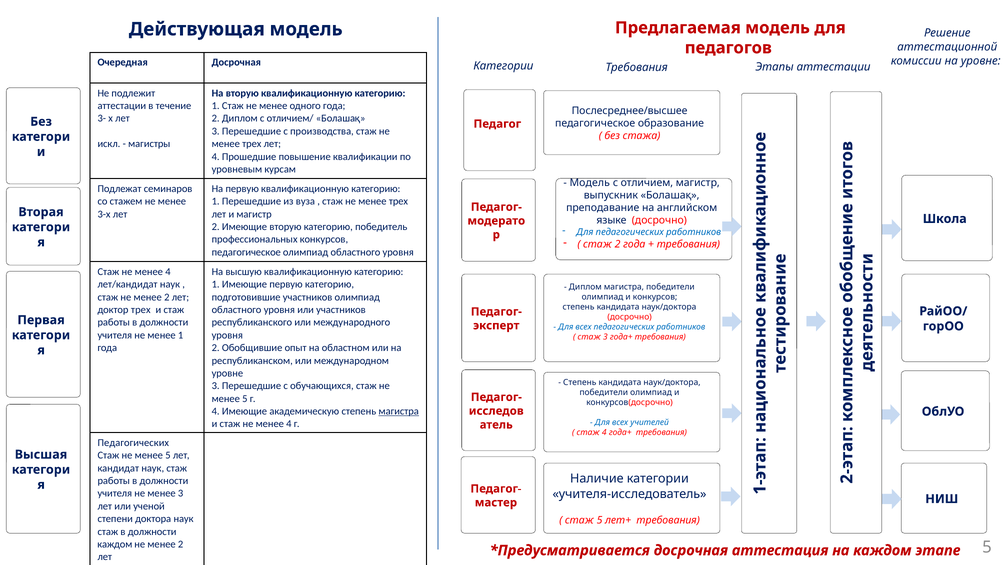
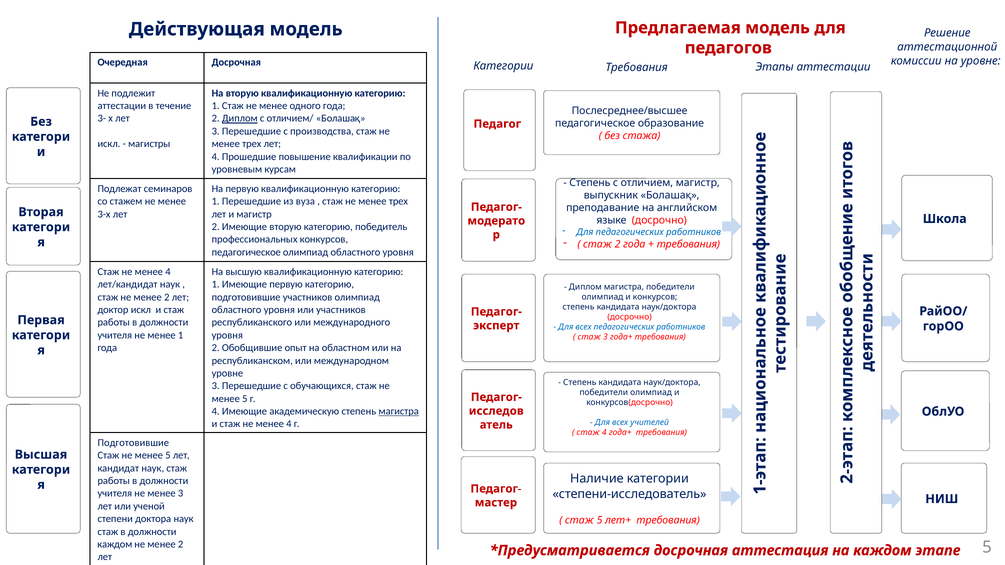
Диплом underline: none -> present (240, 119)
Модель: Модель -> Степень (590, 183)
доктор трех: трех -> искл (141, 310)
Педагогических: Педагогических -> Подготовившие (133, 443)
учителя-исследователь: учителя-исследователь -> степени-исследователь (630, 494)
